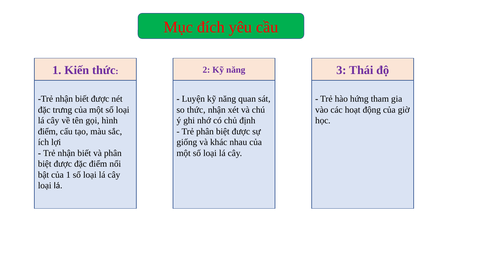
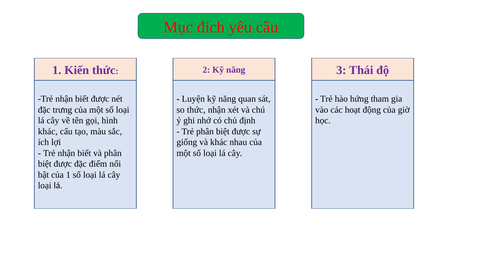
điểm: điểm -> khác (48, 132)
